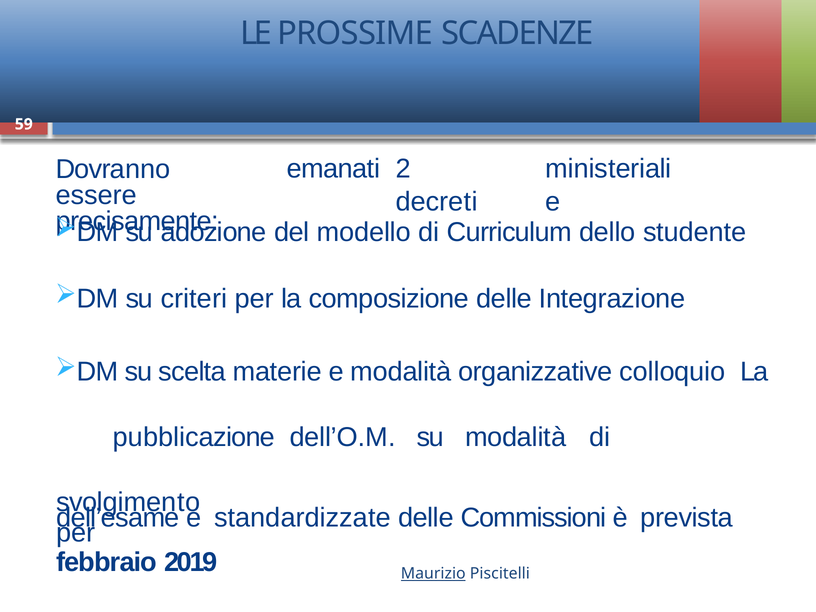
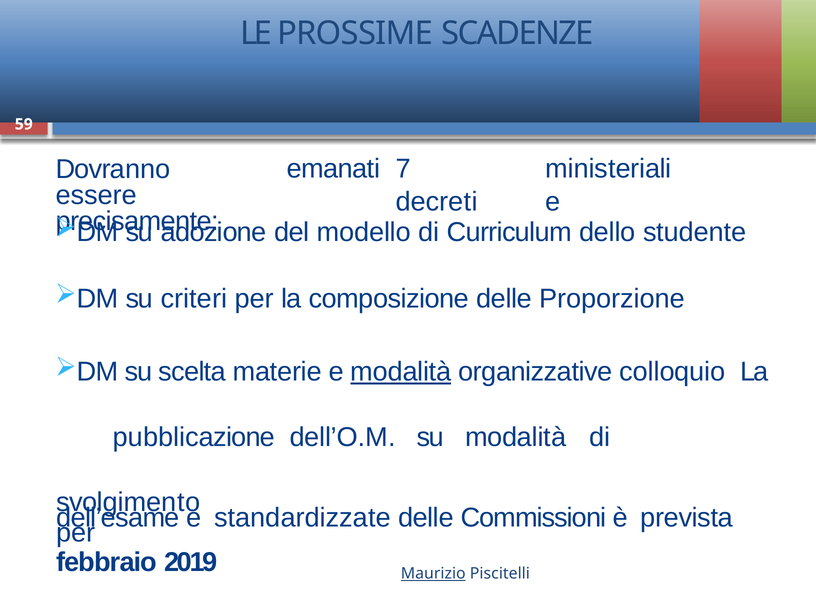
2: 2 -> 7 (403, 169)
Integrazione: Integrazione -> Proporzione (612, 299)
modalità underline: none -> present (401, 372)
